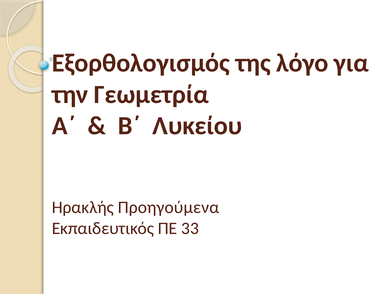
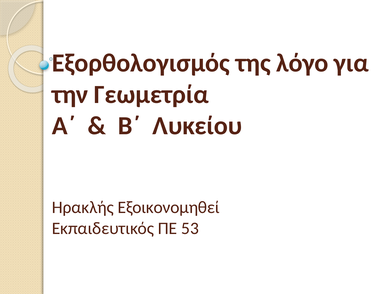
Προηγούμενα: Προηγούμενα -> Εξοικονομηθεί (169, 207)
33: 33 -> 53 (190, 228)
